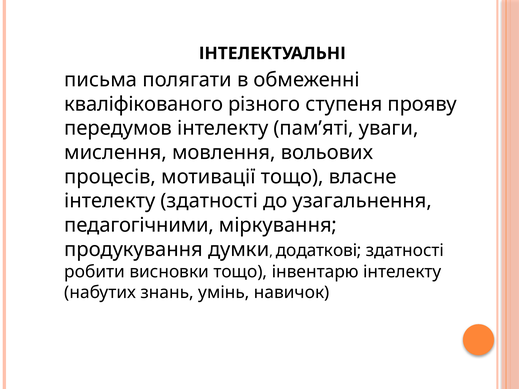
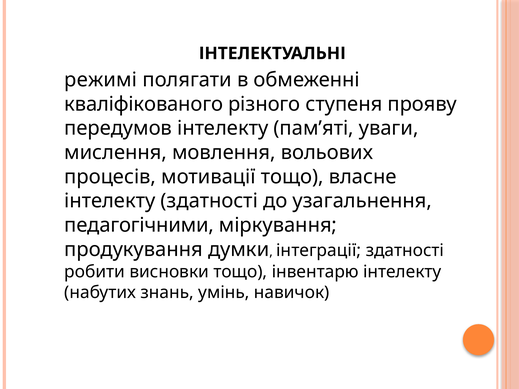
письма: письма -> режимі (101, 80)
додаткові: додаткові -> інтеграції (319, 250)
